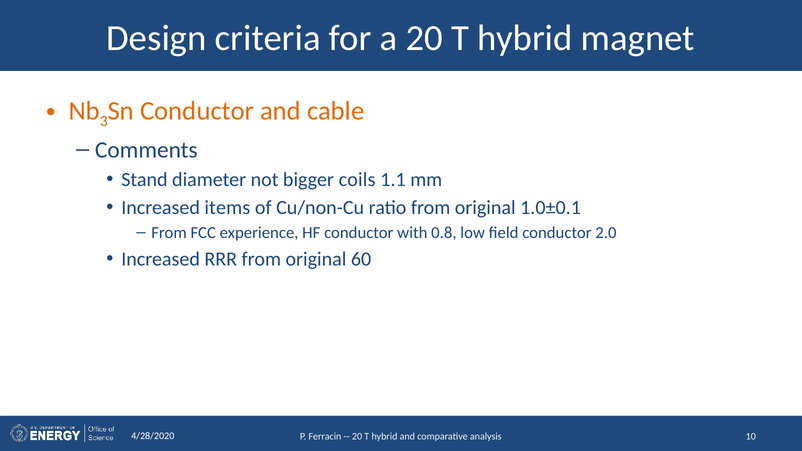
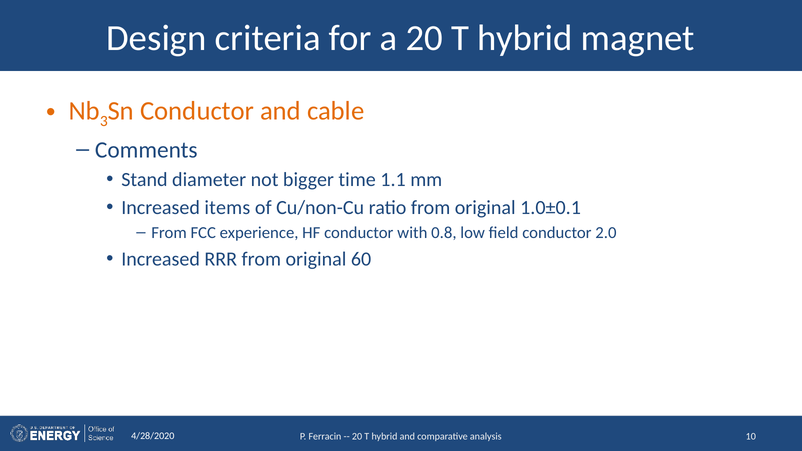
coils: coils -> time (357, 180)
